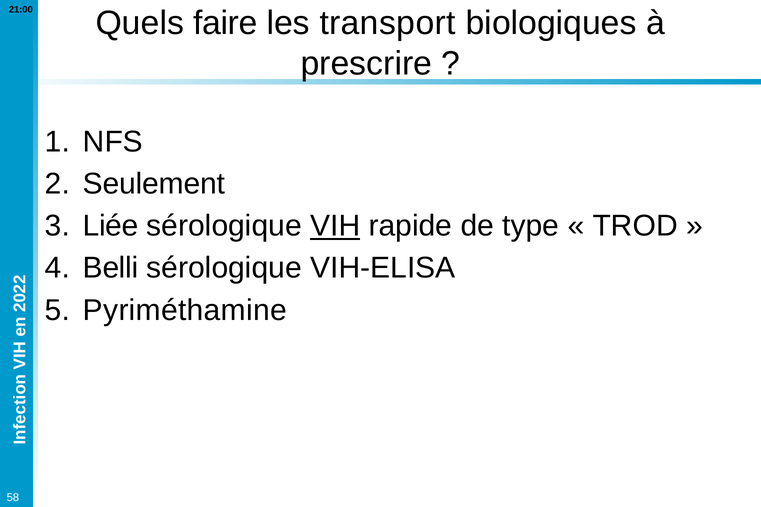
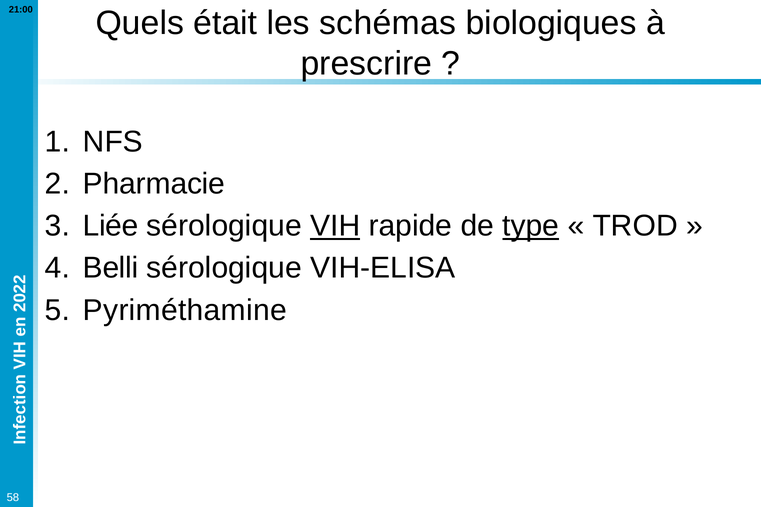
faire: faire -> était (225, 23)
transport: transport -> schémas (388, 23)
Seulement: Seulement -> Pharmacie (154, 184)
type underline: none -> present (531, 226)
